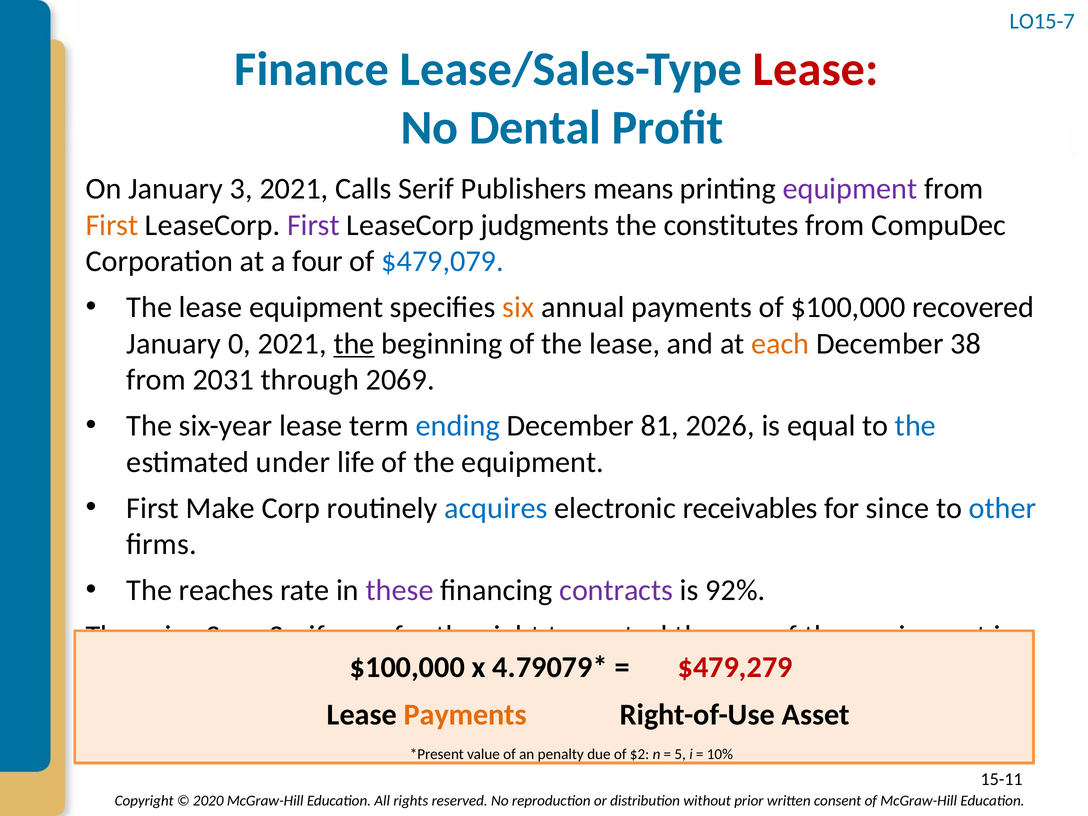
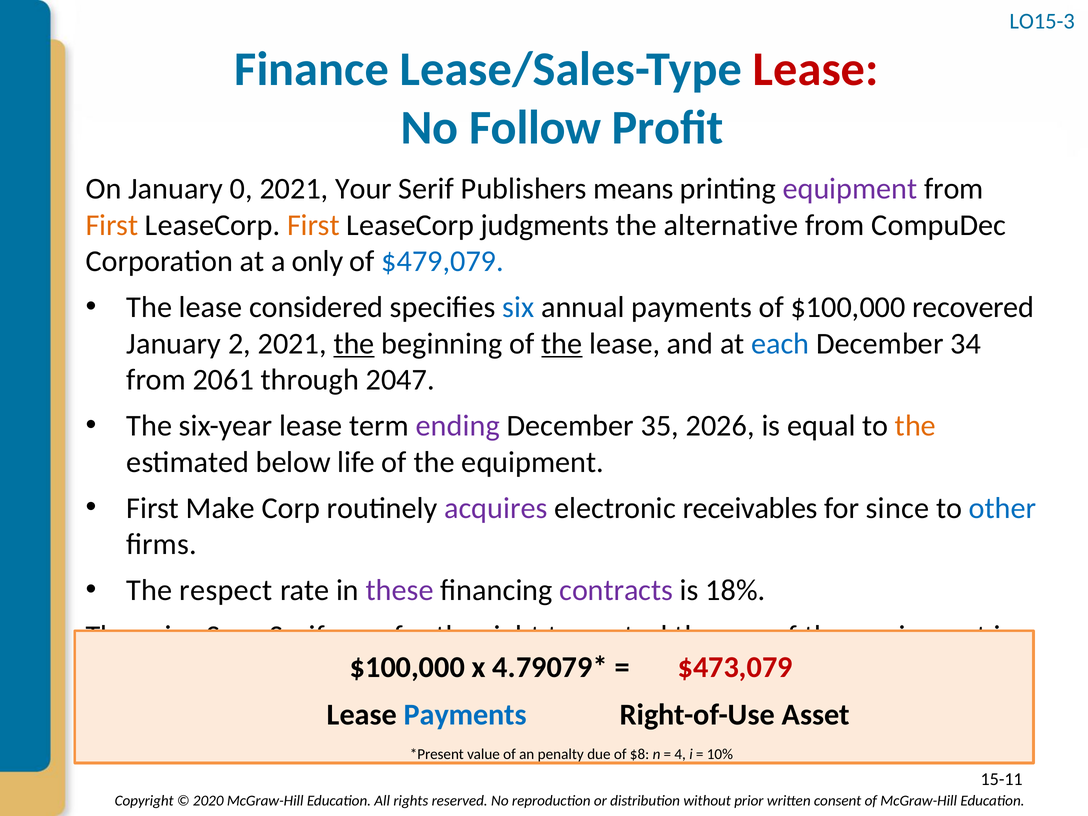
LO15-7: LO15-7 -> LO15-3 (1042, 21)
Dental: Dental -> Follow (535, 128)
3: 3 -> 0 (241, 189)
Calls: Calls -> Your (364, 189)
First colour: purple -> orange (313, 225)
constitutes: constitutes -> alternative (731, 225)
four: four -> only (318, 261)
lease equipment: equipment -> considered (316, 307)
six colour: orange -> blue (518, 307)
0: 0 -> 2 (239, 344)
the underline: none -> present (562, 344)
each colour: orange -> blue (780, 344)
38: 38 -> 34 (966, 344)
2031: 2031 -> 2061 (223, 380)
2069: 2069 -> 2047 (400, 380)
ending colour: blue -> purple (458, 426)
81: 81 -> 35 (660, 426)
the colour: blue -> orange (915, 426)
under: under -> below (293, 462)
acquires colour: blue -> purple (496, 508)
reaches: reaches -> respect (226, 590)
92%: 92% -> 18% (735, 590)
$479,279: $479,279 -> $473,079 (735, 667)
Payments colour: orange -> blue (465, 715)
$2: $2 -> $8 (640, 754)
5: 5 -> 4 (680, 754)
